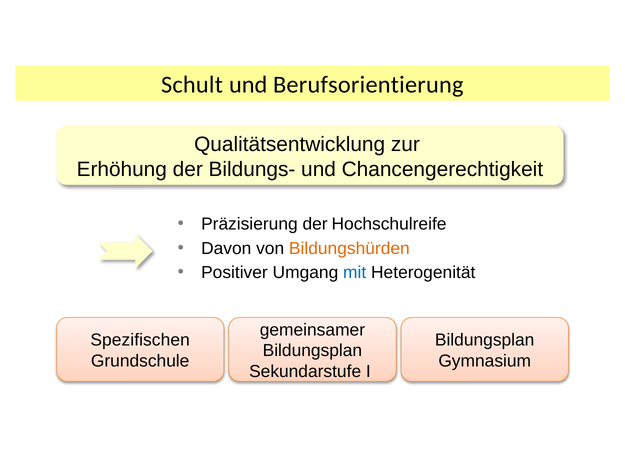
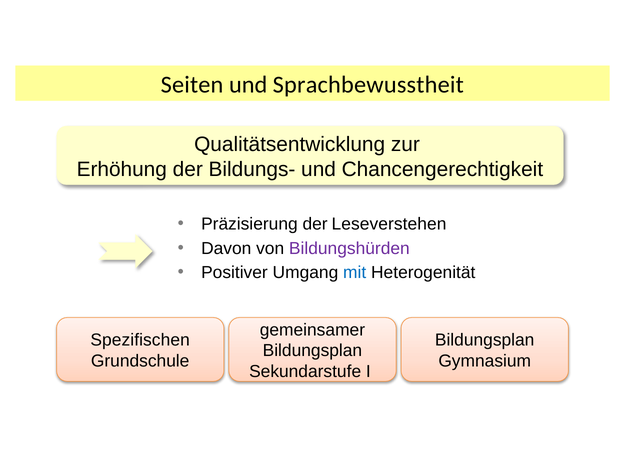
Schult: Schult -> Seiten (192, 85)
Berufsorientierung: Berufsorientierung -> Sprachbewusstheit (368, 85)
Hochschulreife: Hochschulreife -> Leseverstehen (389, 225)
Bildungshürden colour: orange -> purple (349, 249)
